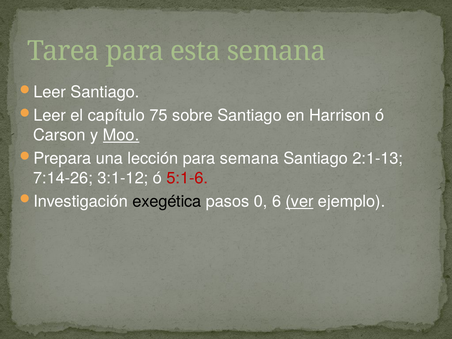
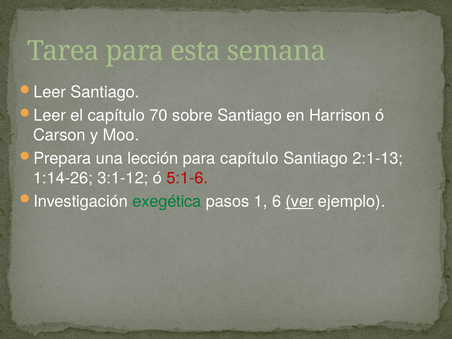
75: 75 -> 70 (159, 116)
Moo underline: present -> none (121, 135)
para semana: semana -> capítulo (249, 159)
7:14-26: 7:14-26 -> 1:14-26 (63, 178)
exegética colour: black -> green (167, 201)
0: 0 -> 1 (261, 201)
